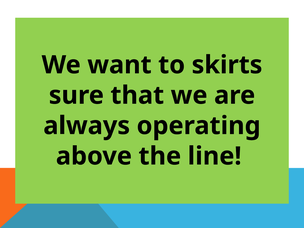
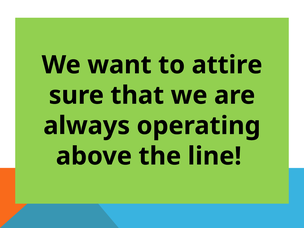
skirts: skirts -> attire (227, 65)
